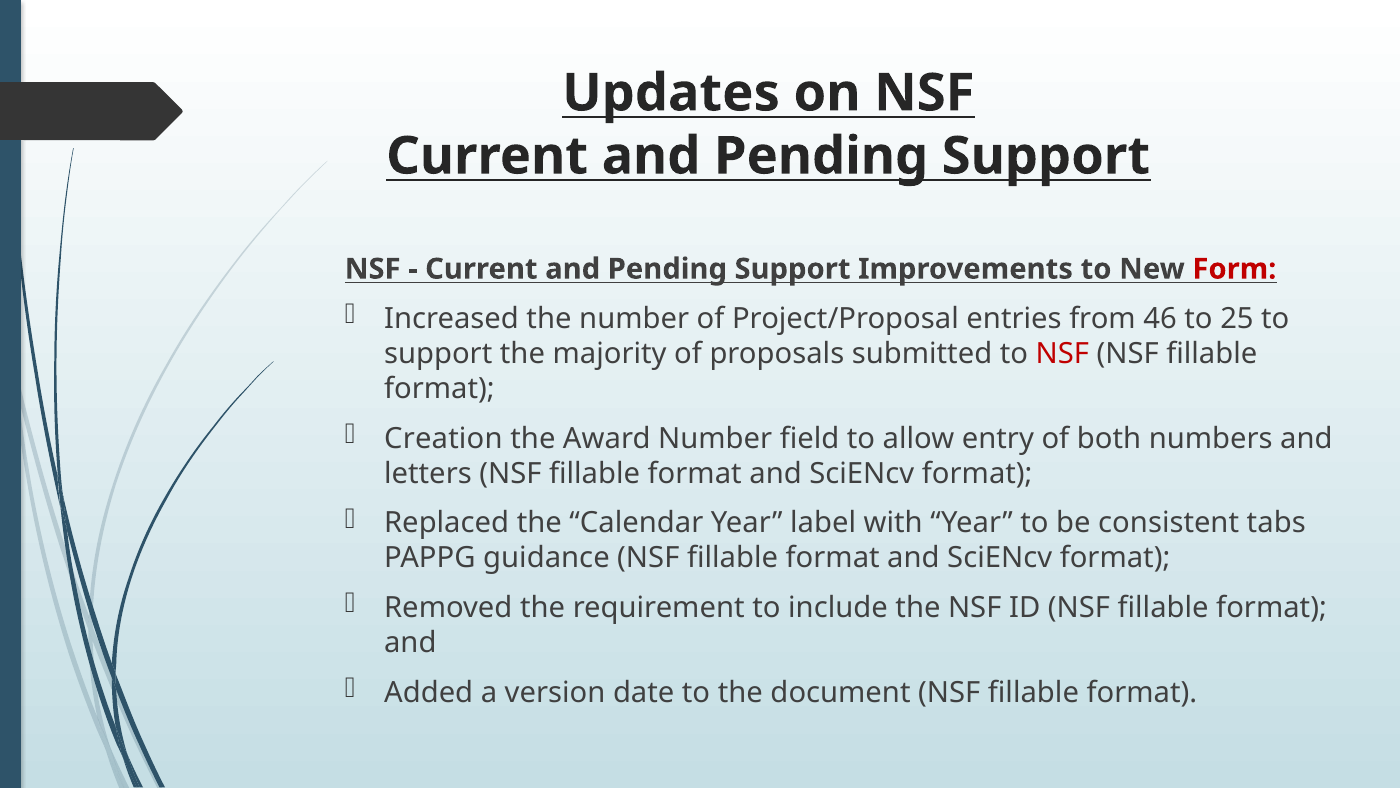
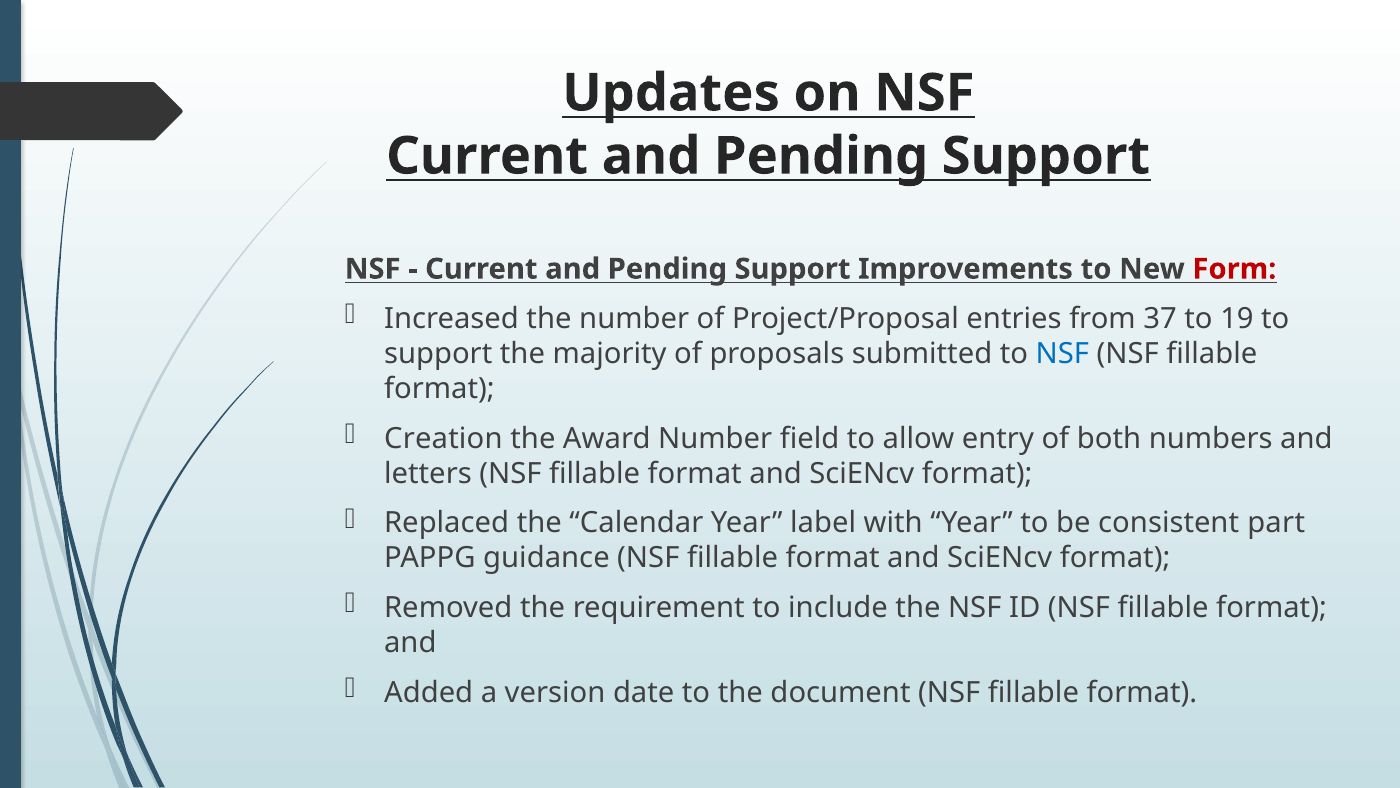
46: 46 -> 37 (1160, 318)
25: 25 -> 19 (1237, 318)
NSF colour: red -> blue (1062, 354)
tabs: tabs -> part (1276, 523)
